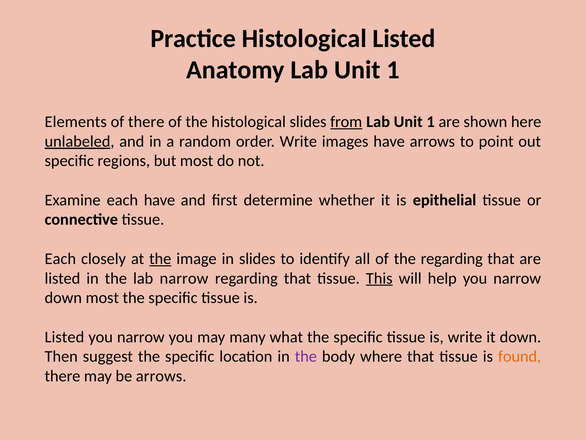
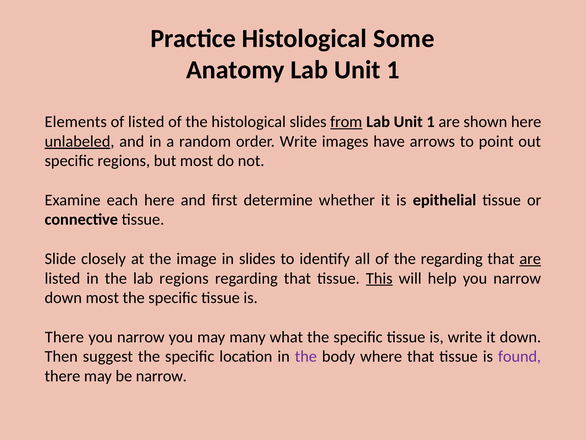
Histological Listed: Listed -> Some (404, 39)
of there: there -> listed (146, 122)
each have: have -> here (159, 200)
Each: Each -> Slide (60, 258)
the underline: present -> none (160, 258)
are underline: none -> present (530, 258)
lab narrow: narrow -> regions (184, 278)
Listed: Listed -> There (64, 337)
found colour: orange -> purple (520, 356)
be arrows: arrows -> narrow (161, 376)
